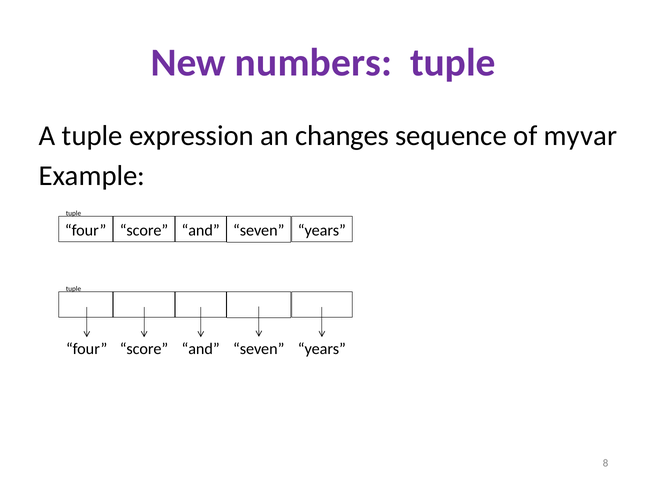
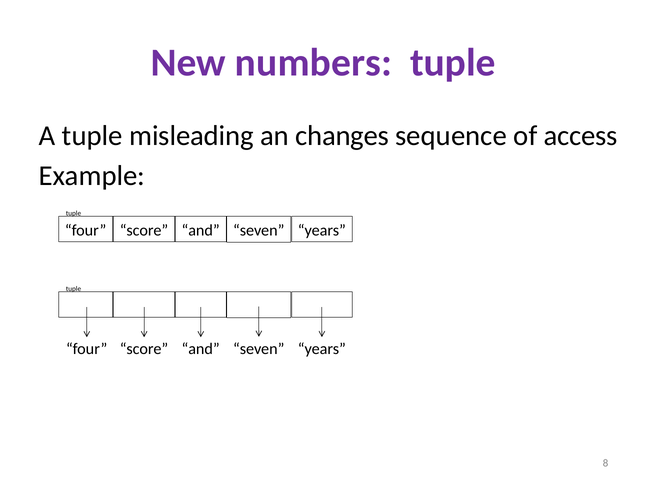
expression: expression -> misleading (191, 136)
myvar: myvar -> access (581, 136)
